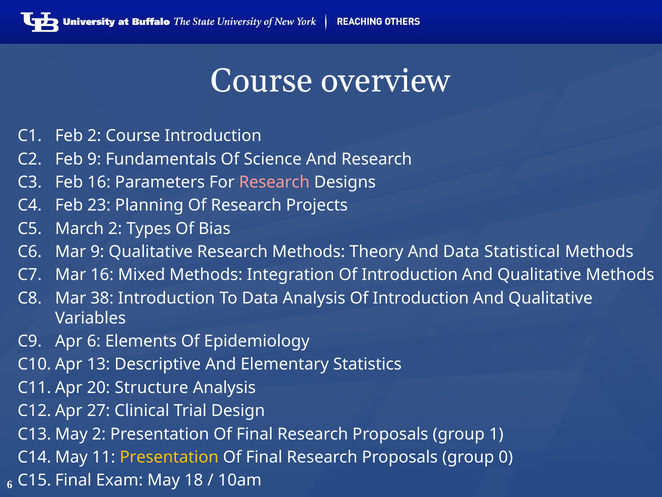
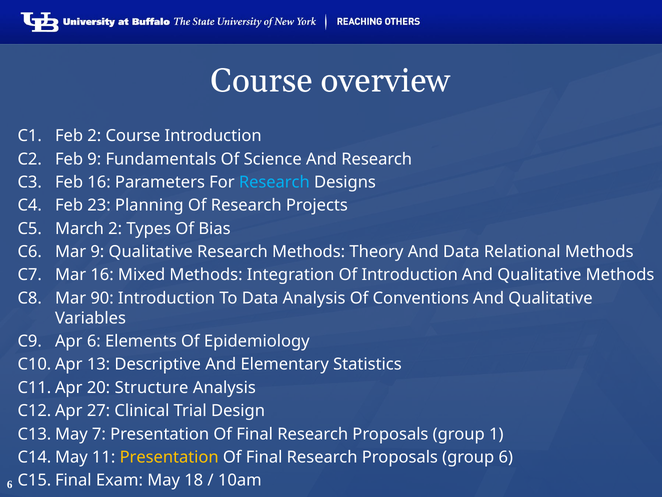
Research colour: pink -> light blue (274, 182)
Statistical: Statistical -> Relational (522, 252)
38: 38 -> 90 (102, 298)
Analysis Of Introduction: Introduction -> Conventions (421, 298)
2: 2 -> 7 (99, 434)
group 0: 0 -> 6 (506, 457)
